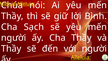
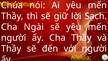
Bình: Bình -> Sạch (96, 16)
Sạch: Sạch -> Ngài (34, 27)
